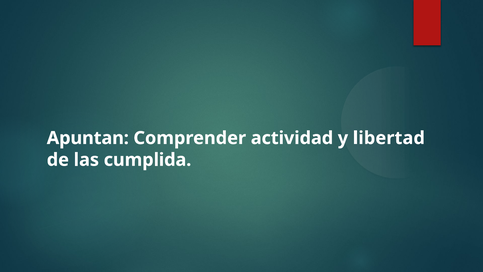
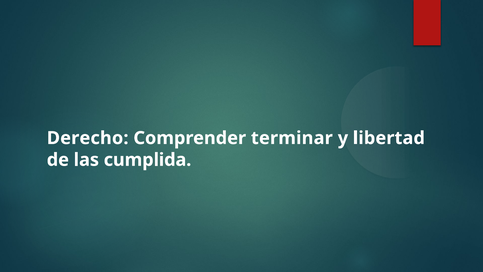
Apuntan: Apuntan -> Derecho (88, 138)
actividad: actividad -> terminar (292, 138)
